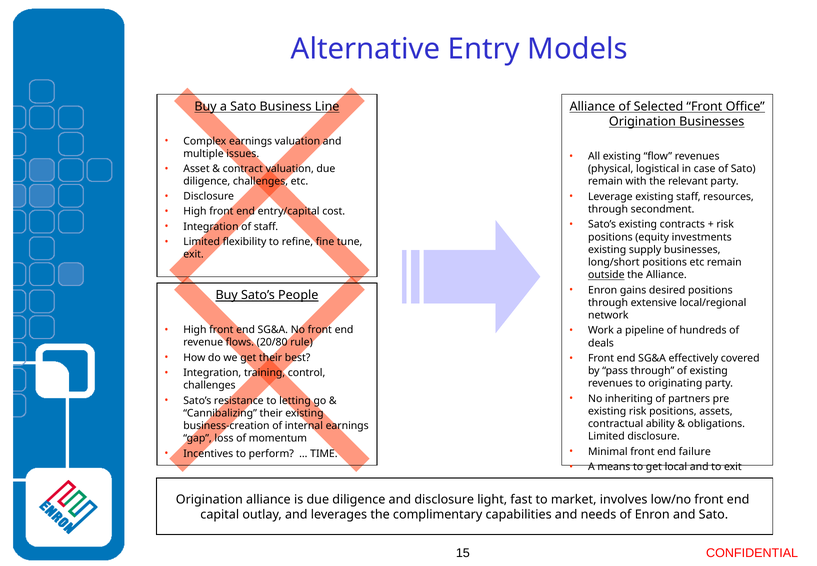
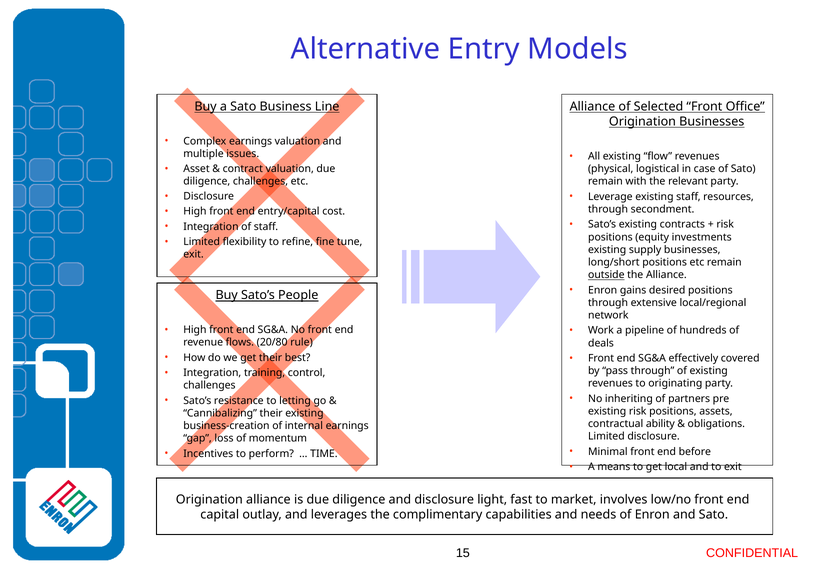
failure: failure -> before (695, 451)
